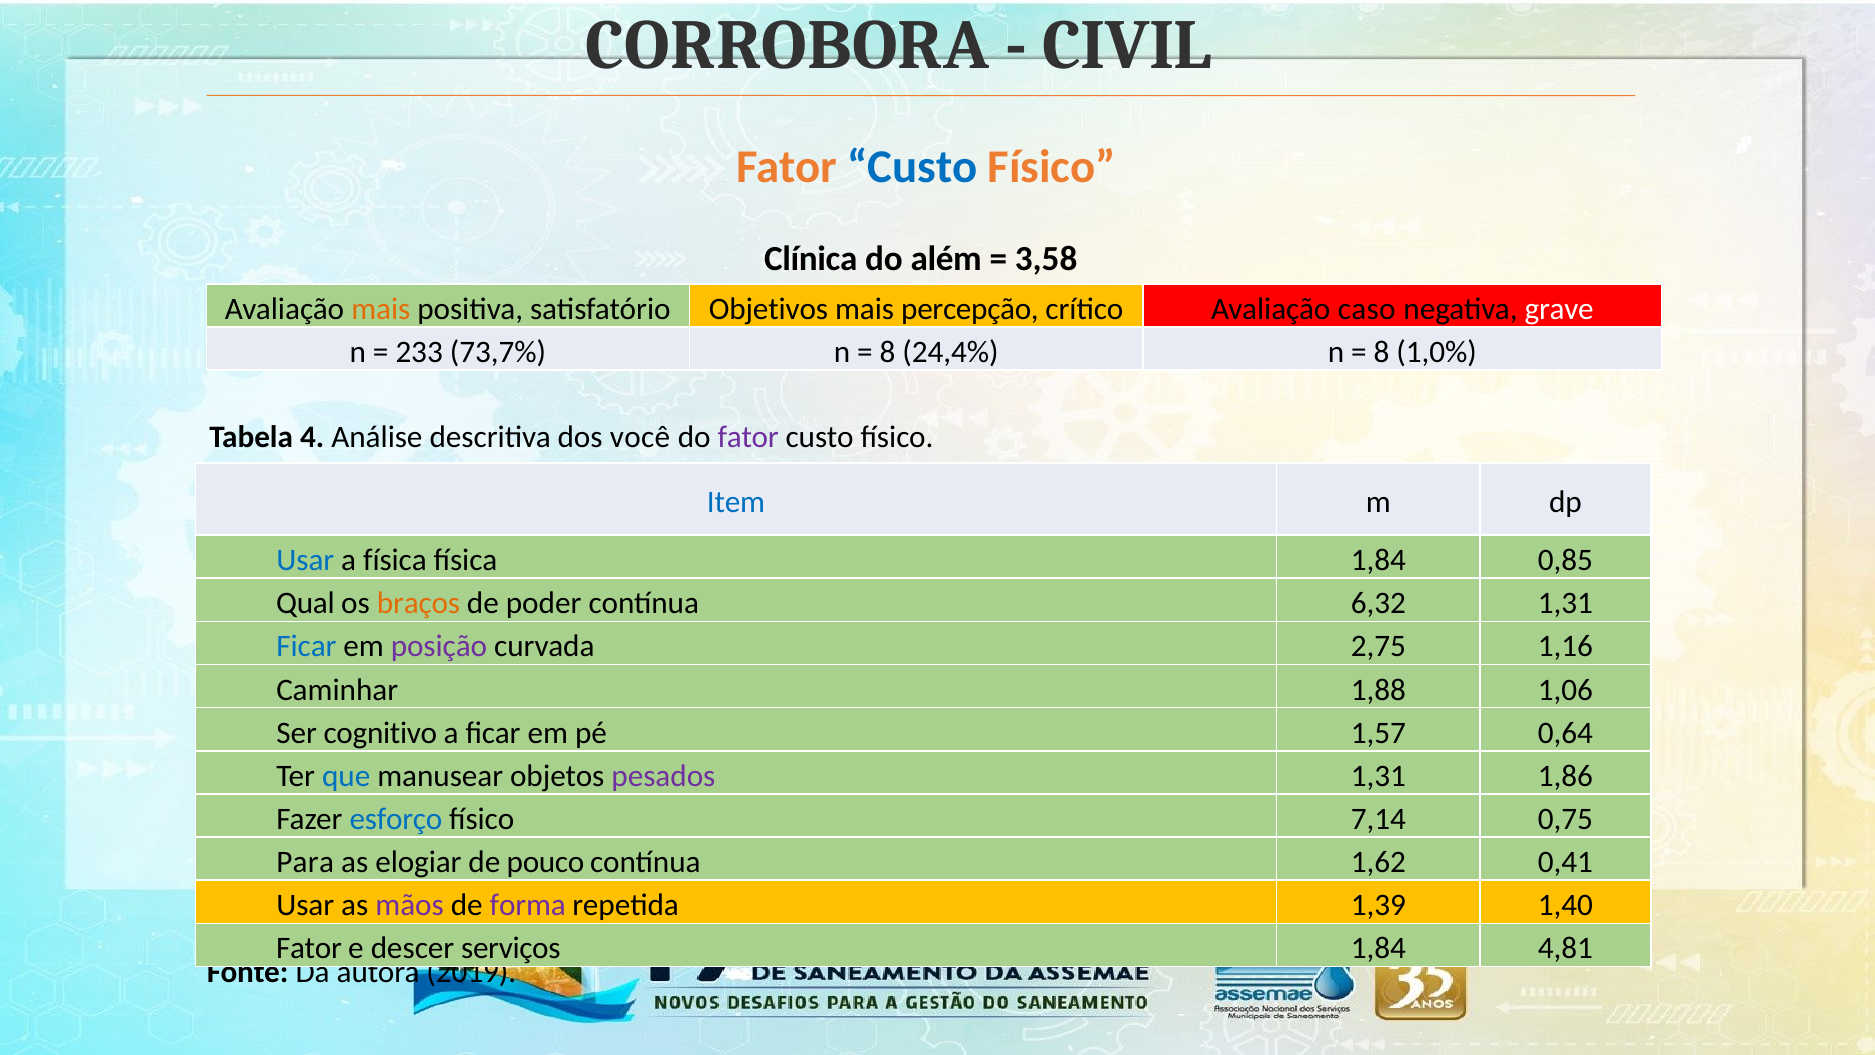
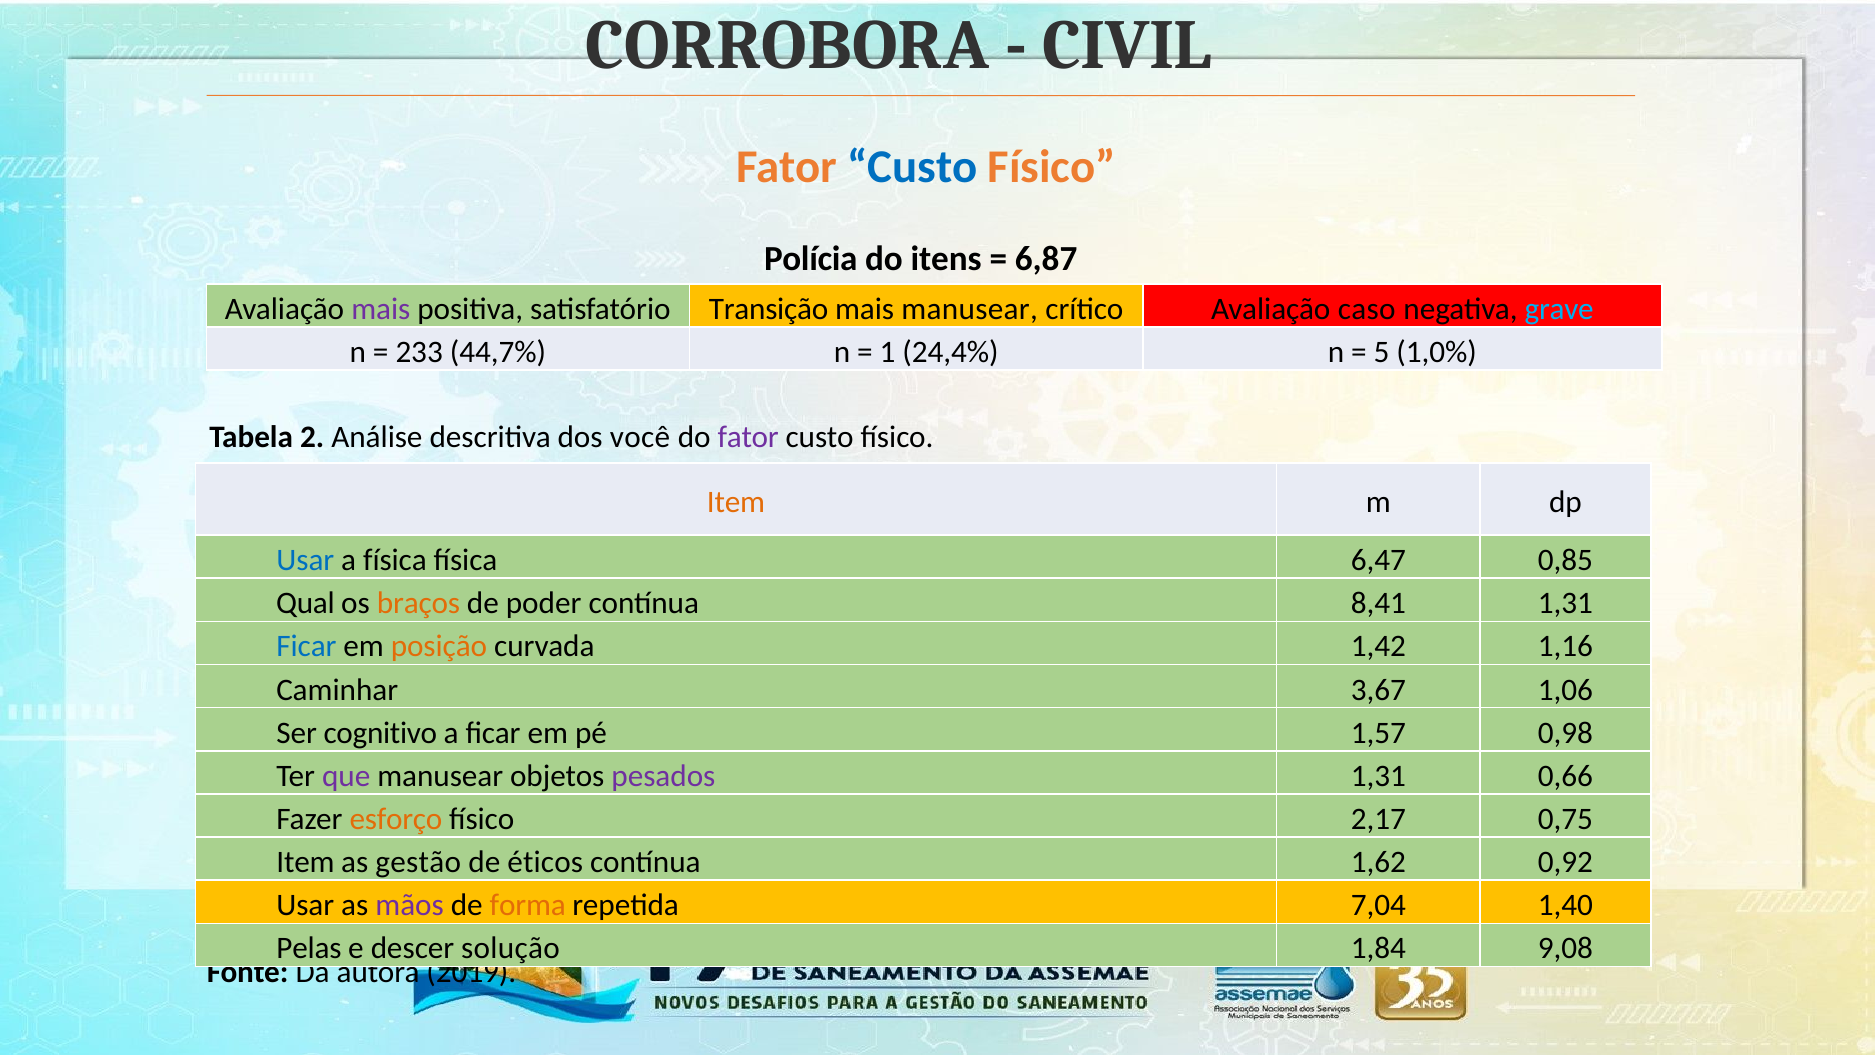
Clínica: Clínica -> Polícia (811, 259)
além: além -> itens (946, 259)
3,58: 3,58 -> 6,87 (1046, 259)
mais colour: orange -> purple (381, 309)
Objetivos: Objetivos -> Transição (769, 309)
mais percepção: percepção -> manusear (970, 309)
grave colour: white -> light blue (1559, 309)
73,7%: 73,7% -> 44,7% (498, 352)
8: 8 -> 1 (888, 352)
8: 8 -> 5 (1382, 352)
4: 4 -> 2 (312, 437)
Item colour: blue -> orange (736, 502)
física 1,84: 1,84 -> 6,47 (1378, 560)
6,32: 6,32 -> 8,41 (1378, 603)
posição colour: purple -> orange (439, 646)
2,75: 2,75 -> 1,42 (1378, 646)
1,88: 1,88 -> 3,67 (1378, 689)
0,64: 0,64 -> 0,98 (1565, 733)
que colour: blue -> purple (346, 776)
1,86: 1,86 -> 0,66 (1565, 776)
esforço colour: blue -> orange (396, 819)
7,14: 7,14 -> 2,17 (1378, 819)
Para: Para -> Item (305, 862)
elogiar: elogiar -> gestão (418, 862)
pouco: pouco -> éticos (545, 862)
0,41: 0,41 -> 0,92 (1565, 862)
forma colour: purple -> orange (528, 905)
1,39: 1,39 -> 7,04 (1378, 905)
Fator: Fator -> Pelas (309, 948)
serviços: serviços -> solução (511, 948)
4,81: 4,81 -> 9,08 (1565, 948)
